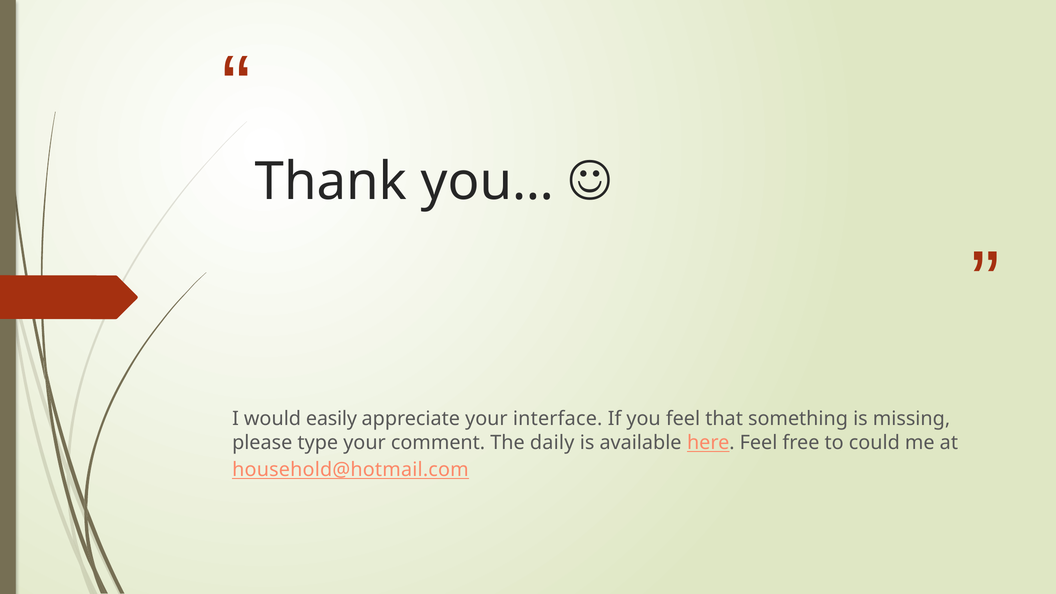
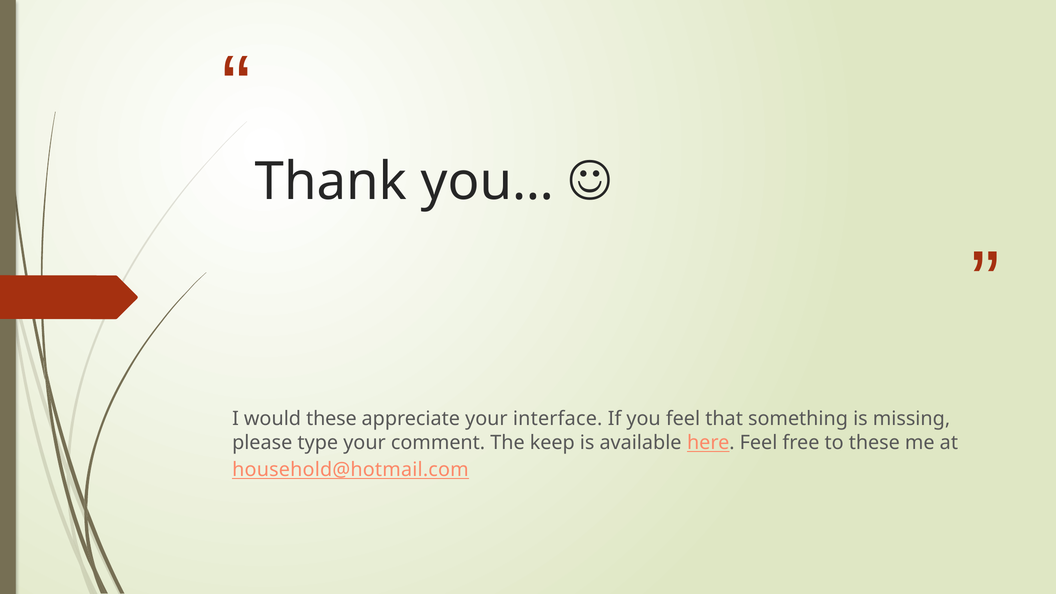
would easily: easily -> these (331, 419)
daily: daily -> keep (552, 443)
to could: could -> these (874, 443)
